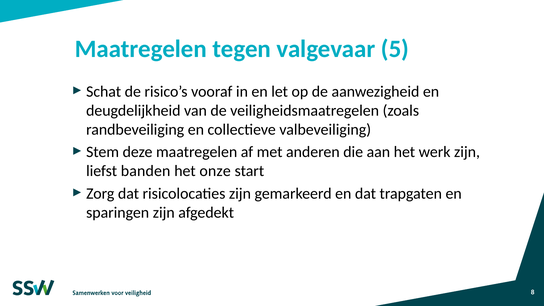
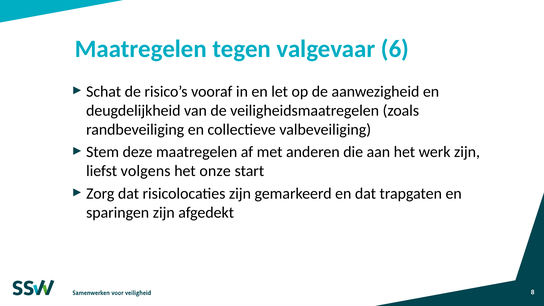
5: 5 -> 6 (395, 49)
banden: banden -> volgens (146, 171)
